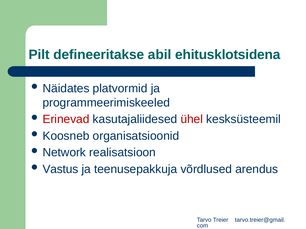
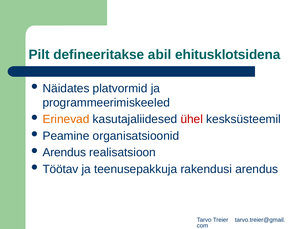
Erinevad colour: red -> orange (66, 120)
Koosneb: Koosneb -> Peamine (66, 136)
Network: Network -> Arendus (64, 153)
Vastus: Vastus -> Töötav (60, 170)
võrdlused: võrdlused -> rakendusi (206, 170)
